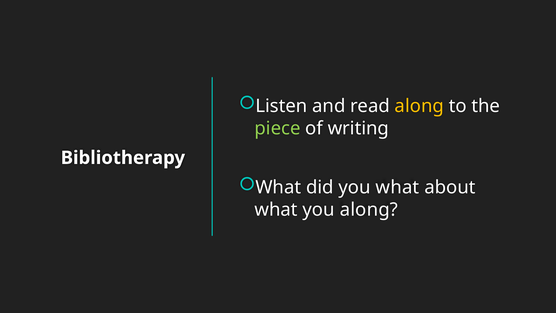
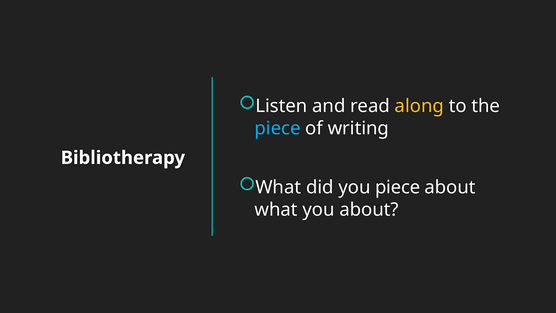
piece colour: light green -> light blue (278, 128)
you what: what -> piece (398, 187)
you along: along -> about (369, 209)
